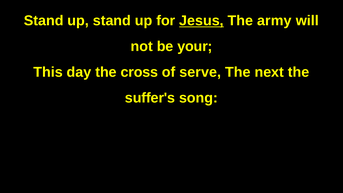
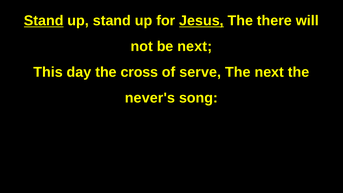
Stand underline: none -> present (44, 21)
army: army -> there (274, 21)
be your: your -> next (195, 46)
suffer's: suffer's -> never's (150, 98)
